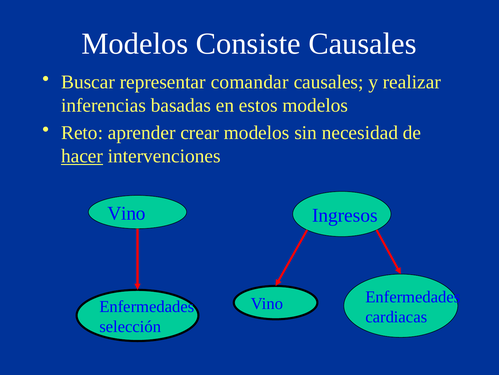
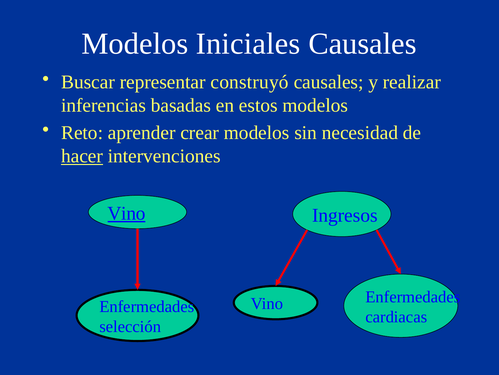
Consiste: Consiste -> Iniciales (248, 44)
comandar: comandar -> construyó (250, 82)
Vino underline: none -> present (127, 213)
